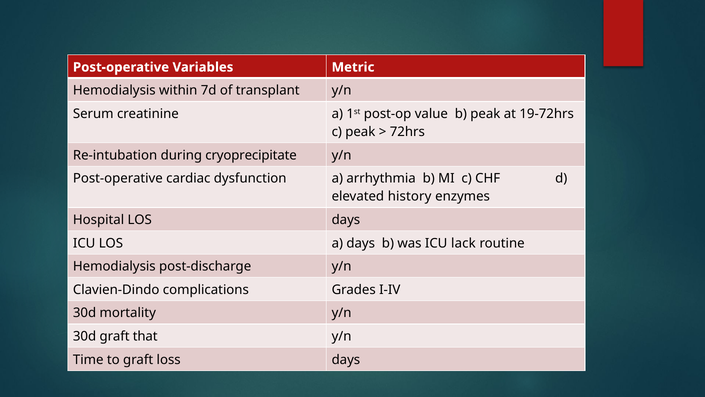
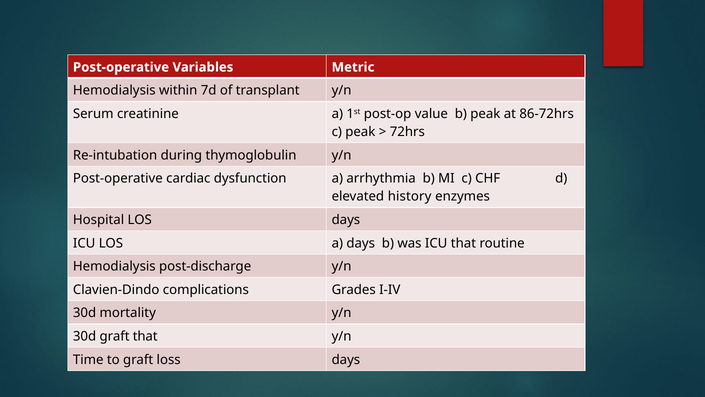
19-72hrs: 19-72hrs -> 86-72hrs (547, 114)
cryoprecipitate: cryoprecipitate -> thymoglobulin (251, 155)
ICU lack: lack -> that (463, 243)
